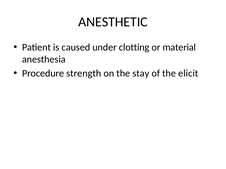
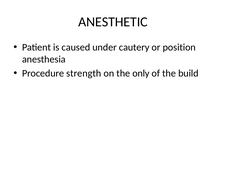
clotting: clotting -> cautery (134, 47)
material: material -> position (179, 47)
stay: stay -> only (141, 74)
elicit: elicit -> build (188, 74)
